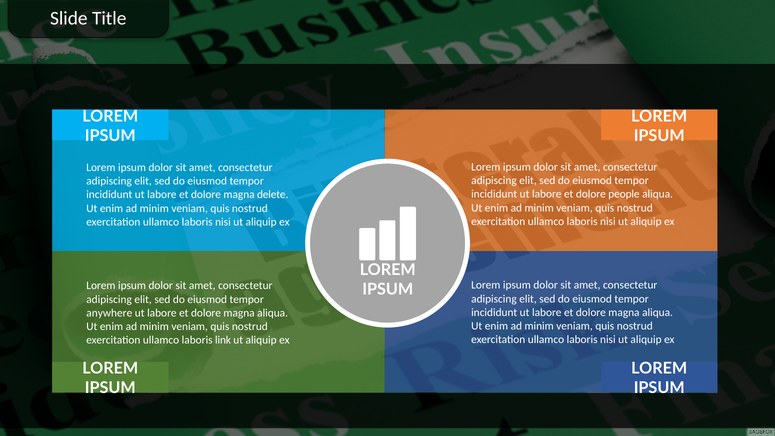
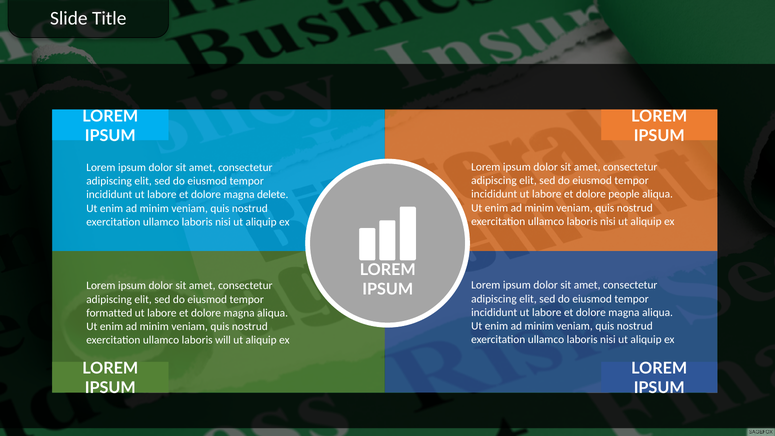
anywhere: anywhere -> formatted (109, 313)
link: link -> will (223, 340)
